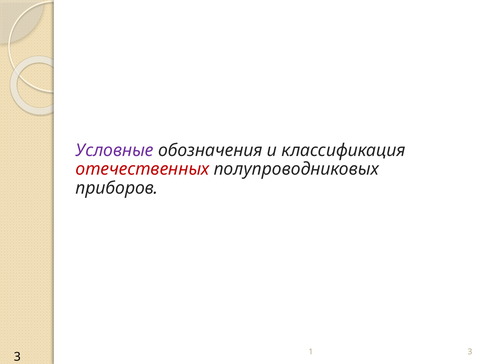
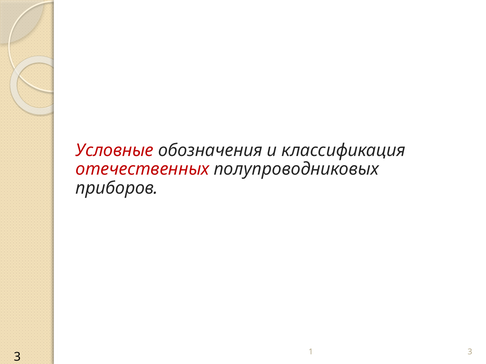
Условные colour: purple -> red (115, 150)
